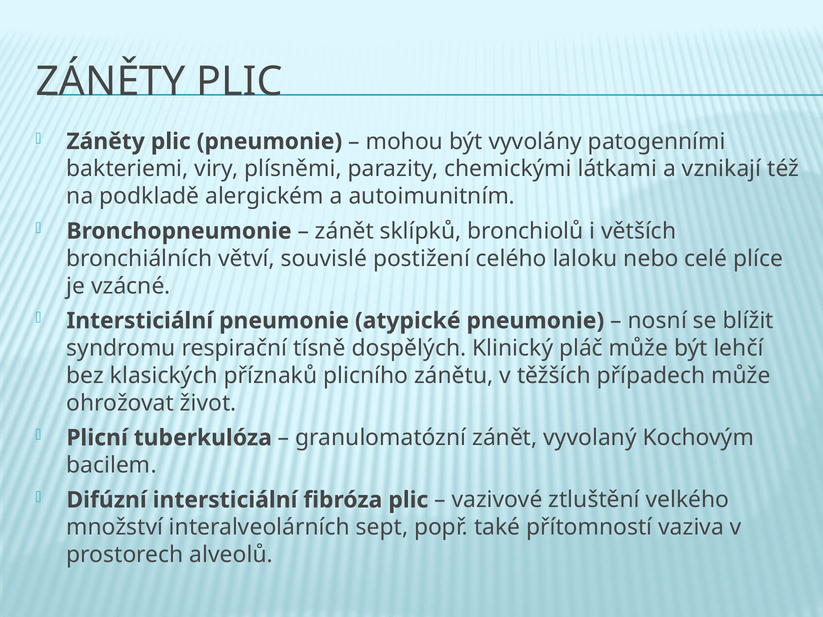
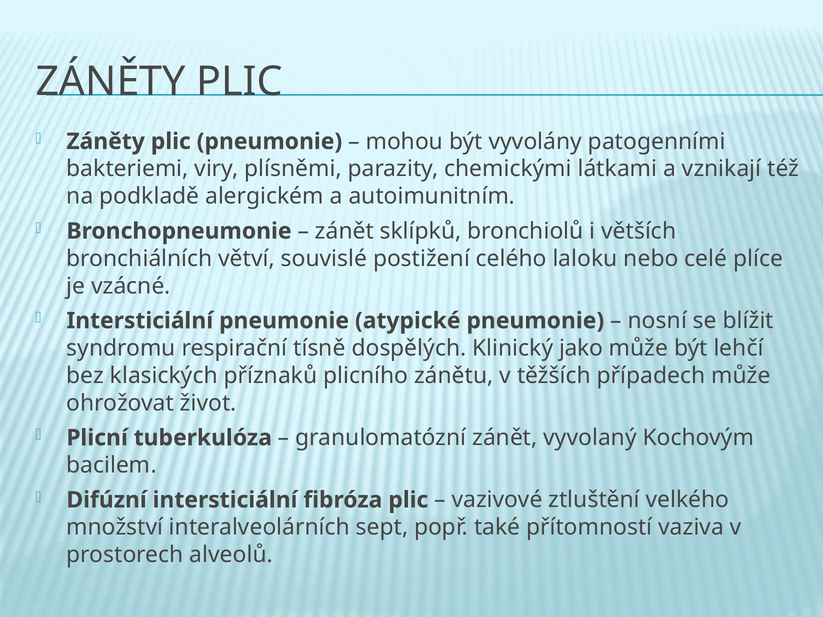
pláč: pláč -> jako (581, 348)
